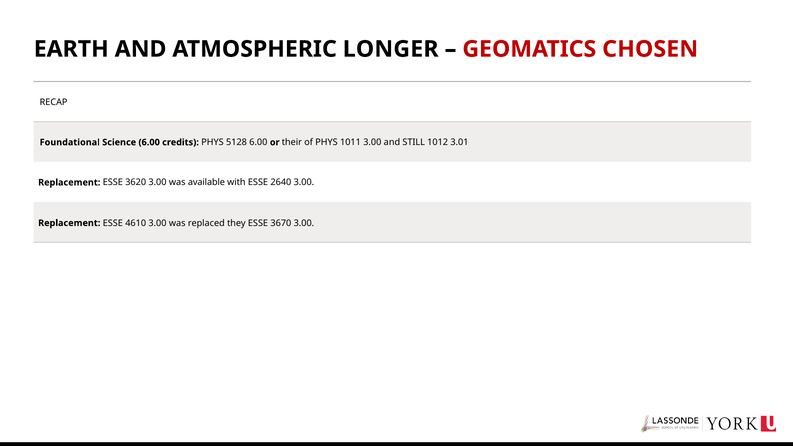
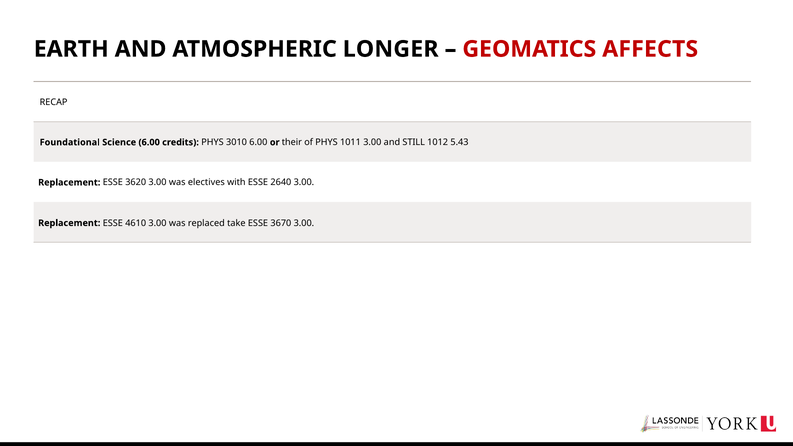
CHOSEN: CHOSEN -> AFFECTS (650, 49)
5128: 5128 -> 3010 (237, 142)
3.01: 3.01 -> 5.43 (459, 142)
available: available -> electives (206, 182)
they: they -> take (236, 223)
